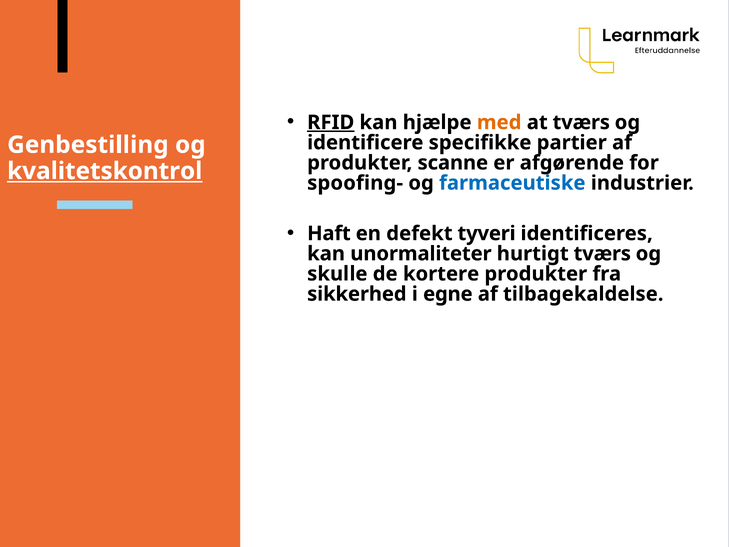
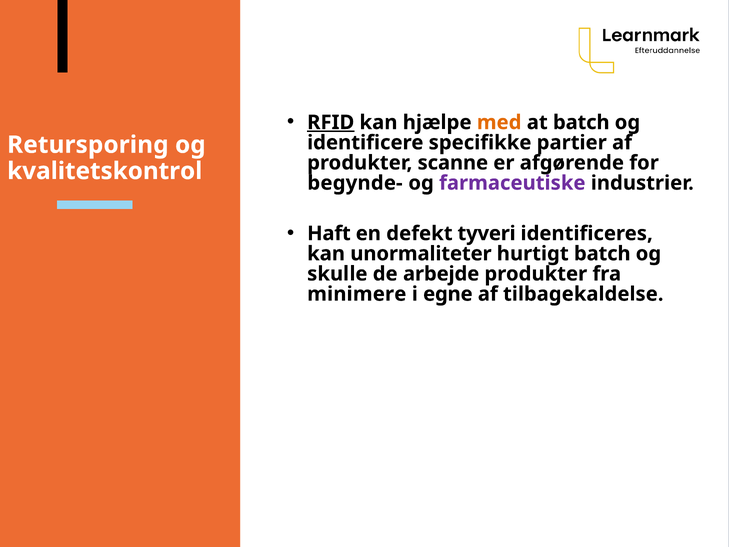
at tværs: tværs -> batch (581, 122)
Genbestilling: Genbestilling -> Retursporing (88, 145)
kvalitetskontrol underline: present -> none (105, 171)
spoofing-: spoofing- -> begynde- (355, 183)
farmaceutiske colour: blue -> purple (512, 183)
hurtigt tværs: tværs -> batch (602, 254)
kortere: kortere -> arbejde (441, 274)
sikkerhed: sikkerhed -> minimere (357, 294)
